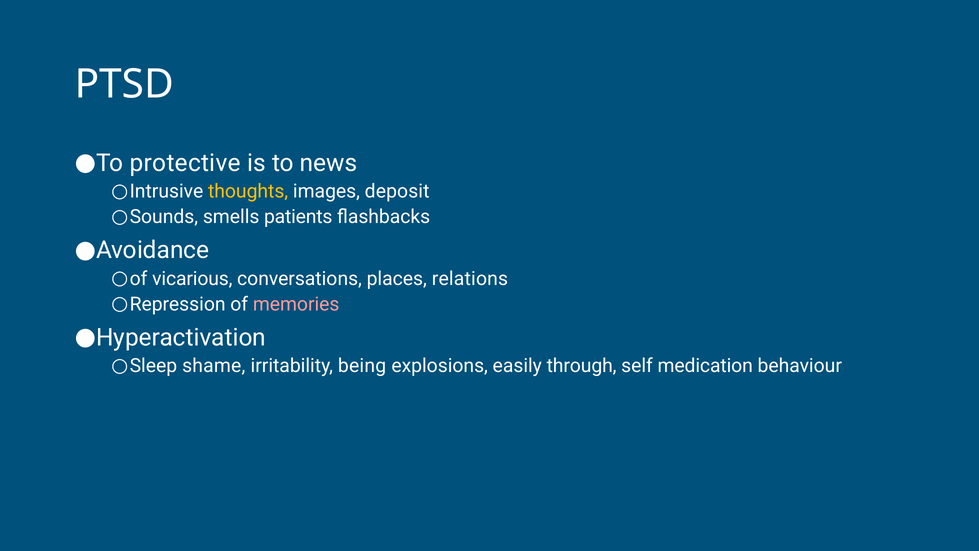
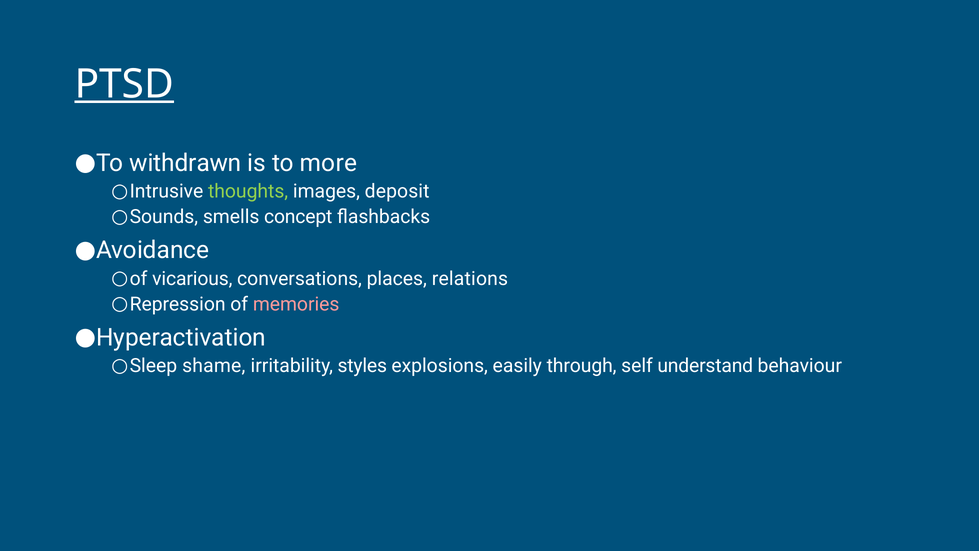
PTSD underline: none -> present (124, 84)
protective: protective -> withdrawn (185, 163)
news: news -> more (328, 163)
thoughts colour: yellow -> light green (248, 191)
patients: patients -> concept (298, 217)
being: being -> styles (362, 366)
medication: medication -> understand (705, 366)
